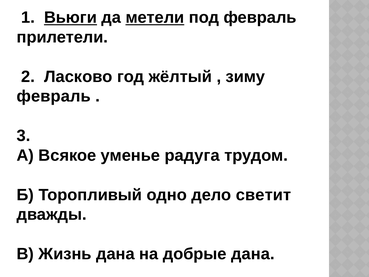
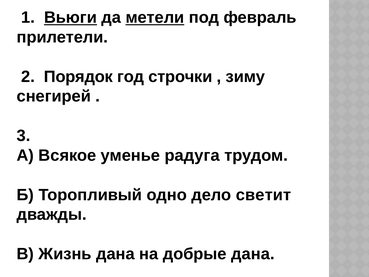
Ласково: Ласково -> Порядок (78, 77)
жёлтый: жёлтый -> строчки (180, 77)
февраль: февраль -> снегирей (54, 96)
